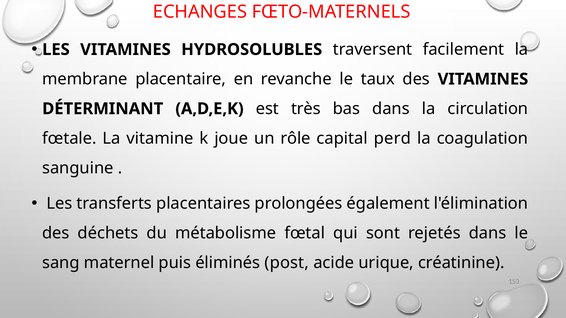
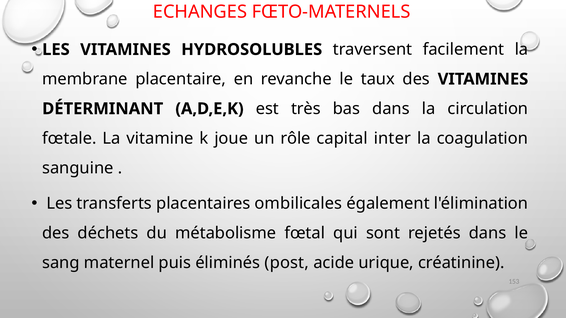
perd: perd -> inter (392, 139)
prolongées: prolongées -> ombilicales (298, 204)
